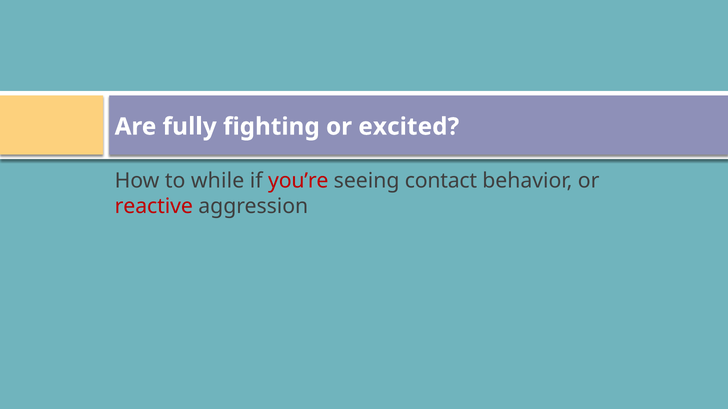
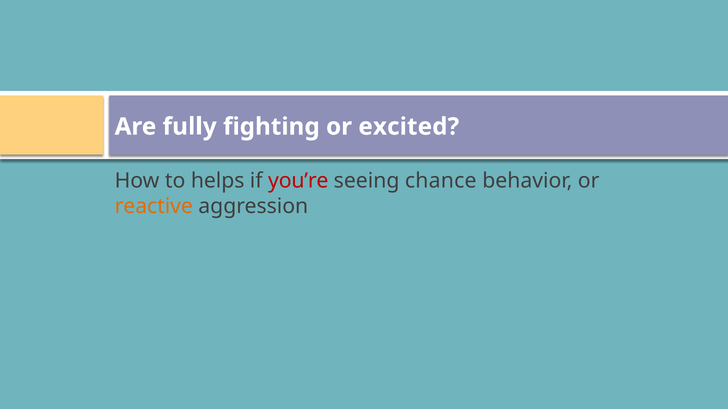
while: while -> helps (218, 181)
contact: contact -> chance (441, 181)
reactive colour: red -> orange (154, 206)
